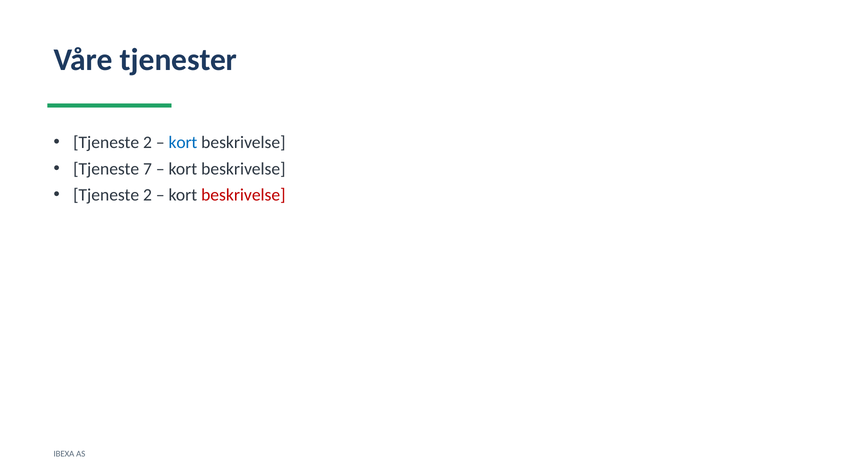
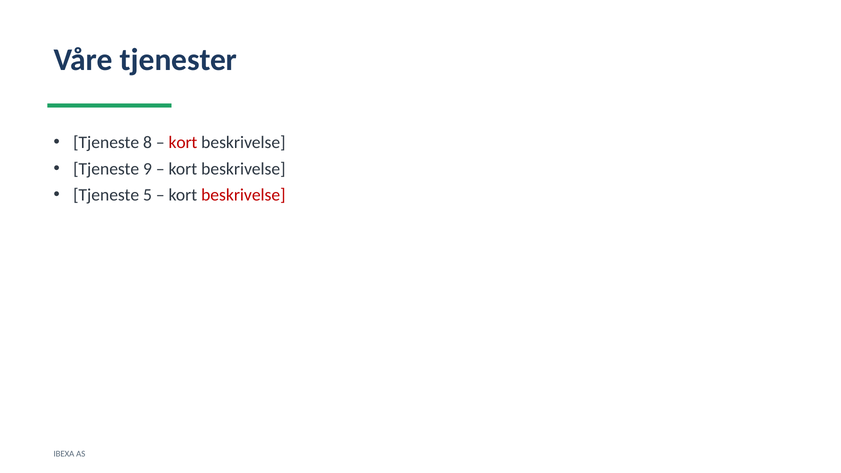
2: 2 -> 8 (147, 142)
kort colour: blue -> red (183, 142)
7: 7 -> 9 (147, 169)
2: 2 -> 5 (147, 195)
